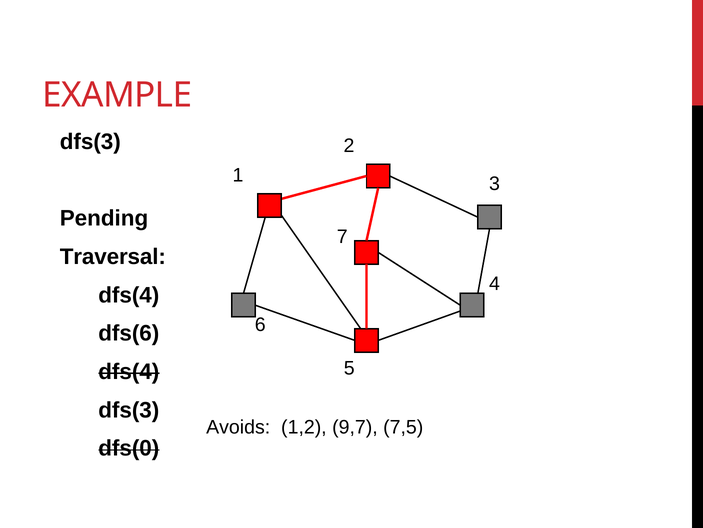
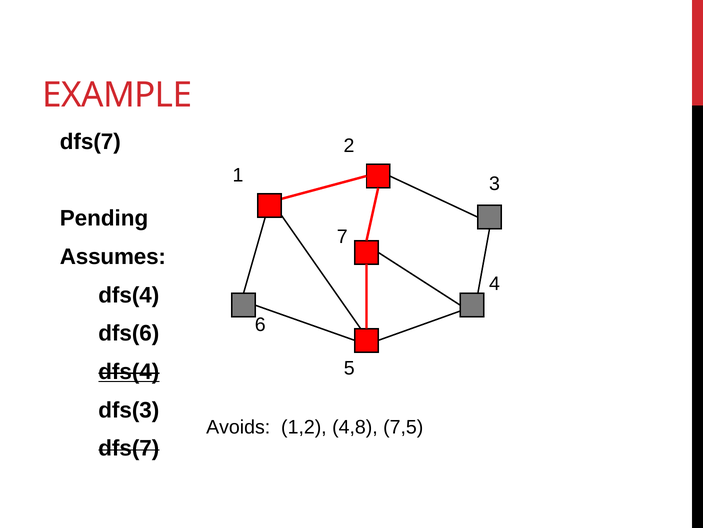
dfs(3: dfs(3 -> dfs(7 (90, 142)
Traversal: Traversal -> Assumes (113, 256)
dfs(4 underline: none -> present (129, 371)
9,7: 9,7 -> 4,8 (355, 427)
dfs(0: dfs(0 -> dfs(7 (129, 448)
